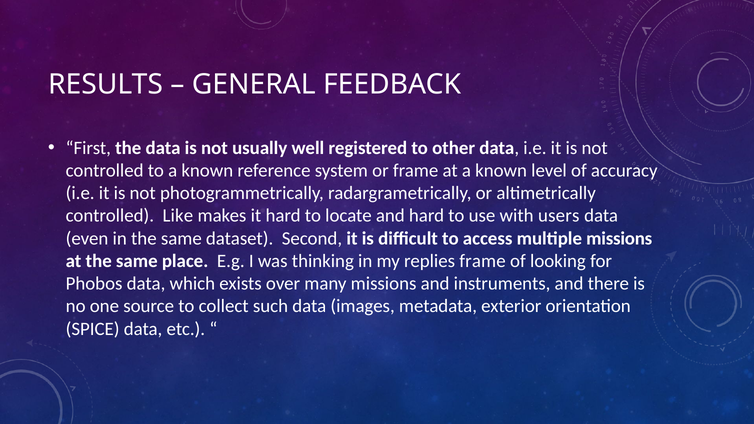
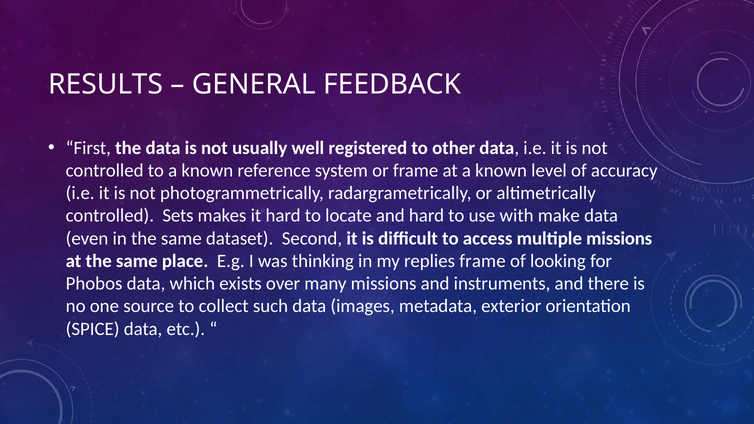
Like: Like -> Sets (178, 216)
users: users -> make (559, 216)
